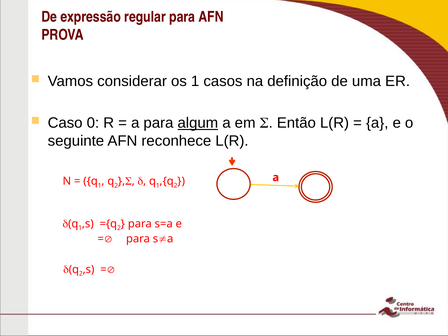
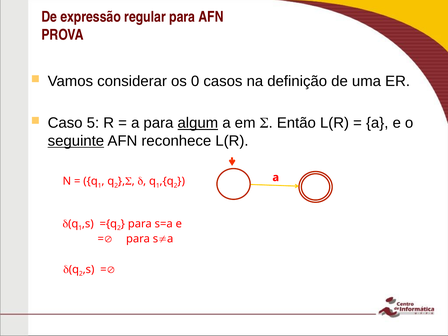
os 1: 1 -> 0 (195, 81)
0: 0 -> 5 (93, 123)
seguinte underline: none -> present (76, 141)
